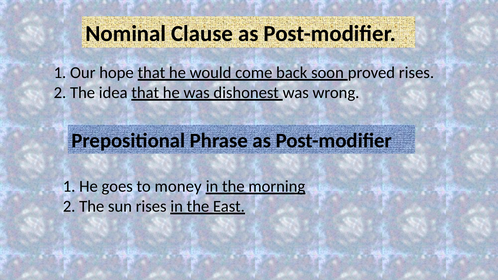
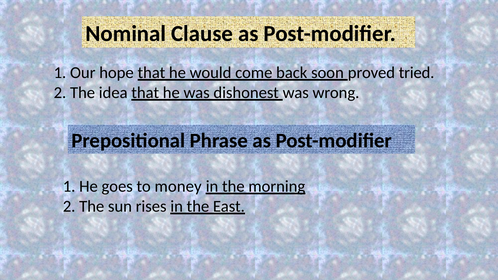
proved rises: rises -> tried (417, 73)
